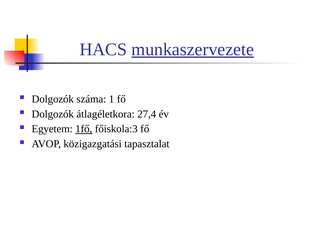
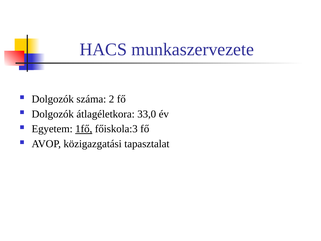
munkaszervezete underline: present -> none (193, 49)
1: 1 -> 2 (112, 99)
27,4: 27,4 -> 33,0 (147, 114)
